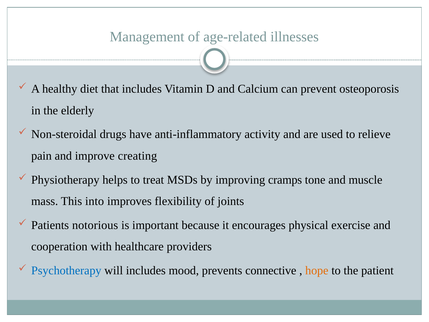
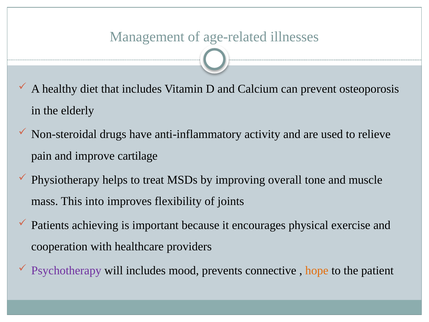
creating: creating -> cartilage (138, 156)
cramps: cramps -> overall (285, 180)
notorious: notorious -> achieving (95, 225)
Psychotherapy colour: blue -> purple (66, 270)
